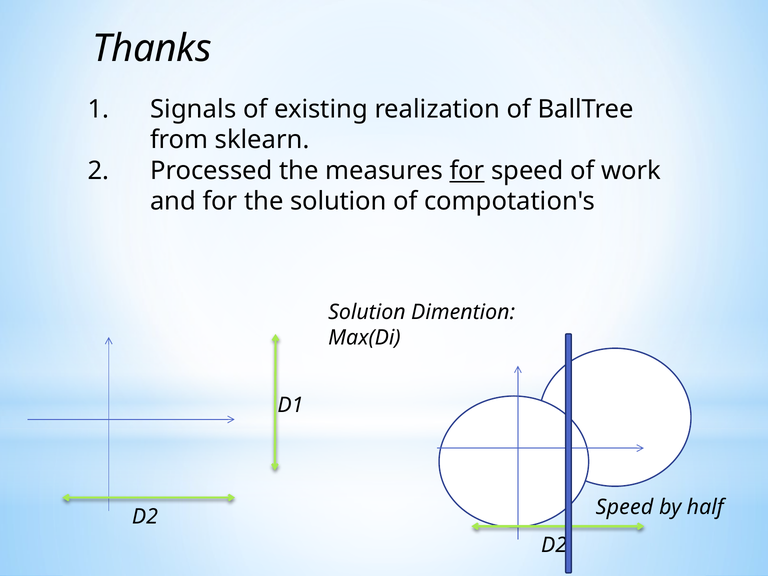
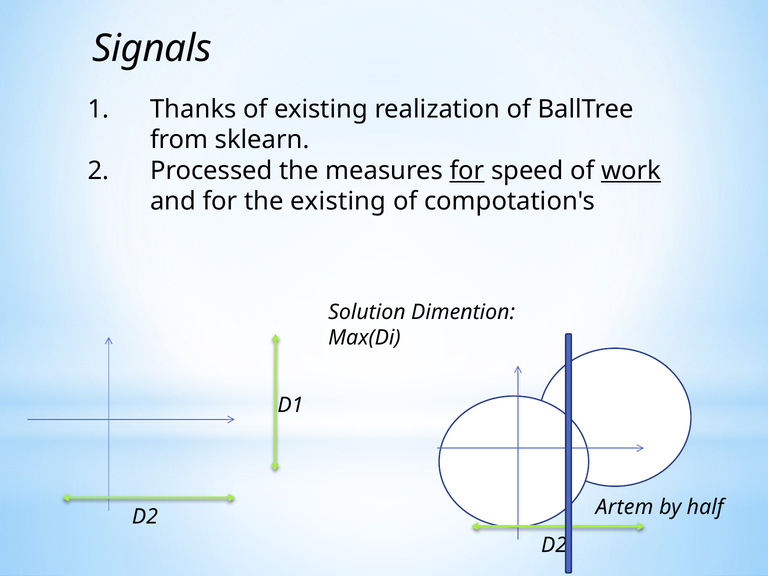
Thanks: Thanks -> Signals (152, 48)
Signals: Signals -> Thanks (193, 109)
work underline: none -> present (631, 171)
the solution: solution -> existing (338, 201)
Speed: Speed -> Artem (625, 507)
